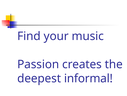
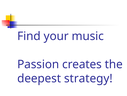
informal: informal -> strategy (88, 78)
